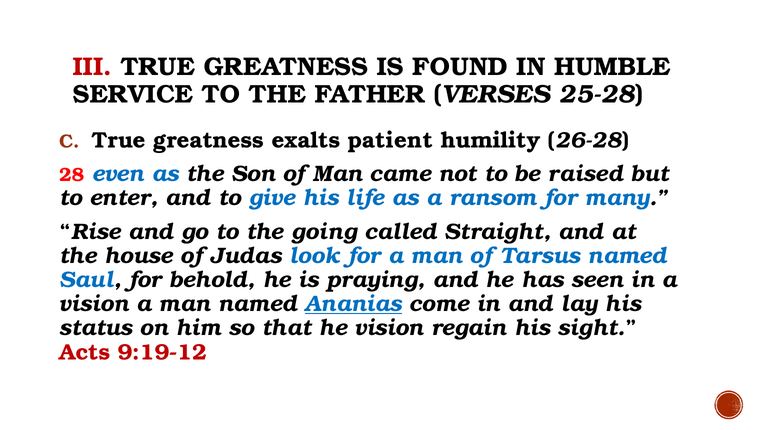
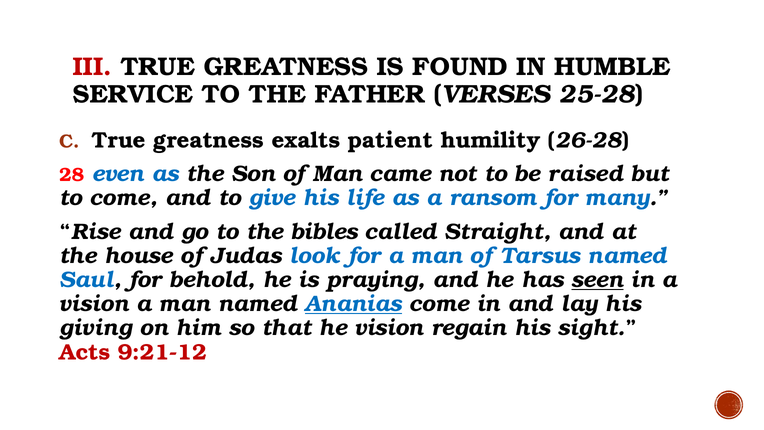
to enter: enter -> come (124, 198)
going: going -> bibles (324, 232)
seen underline: none -> present (597, 280)
status: status -> giving (96, 328)
9:19-12: 9:19-12 -> 9:21-12 (162, 352)
